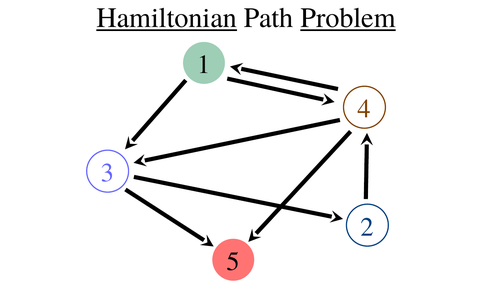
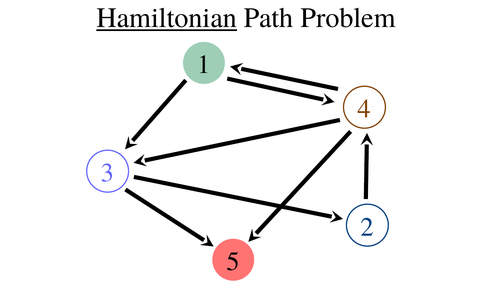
Problem underline: present -> none (348, 18)
